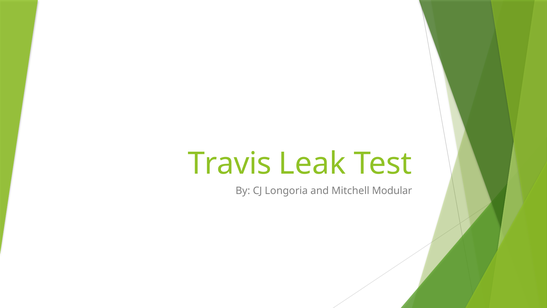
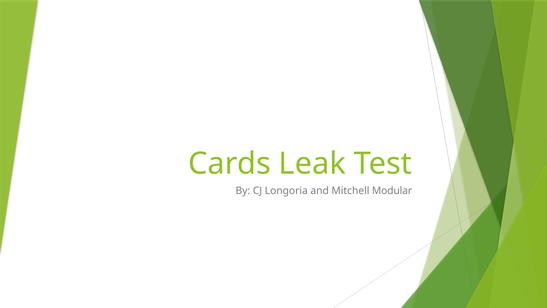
Travis: Travis -> Cards (230, 163)
